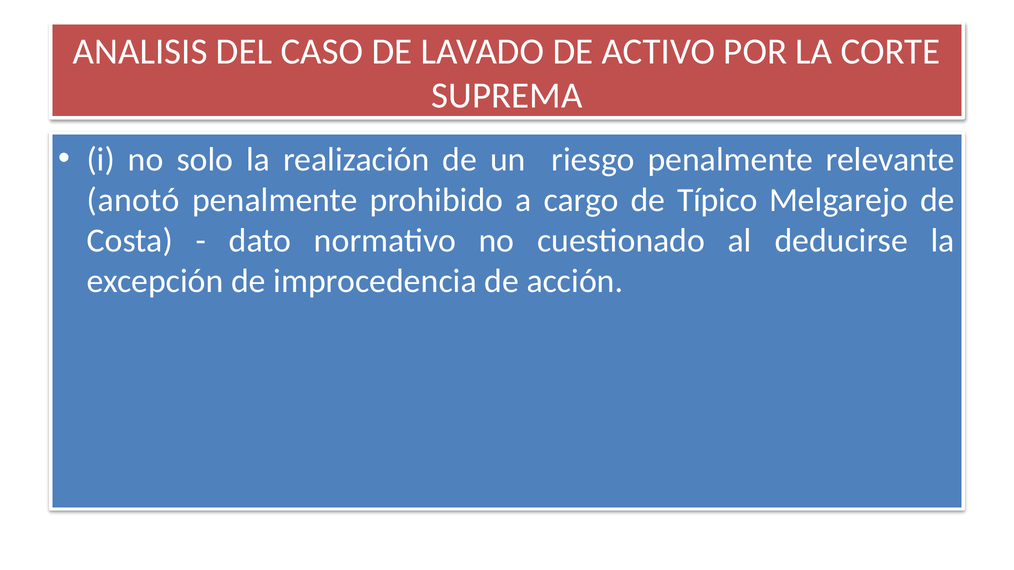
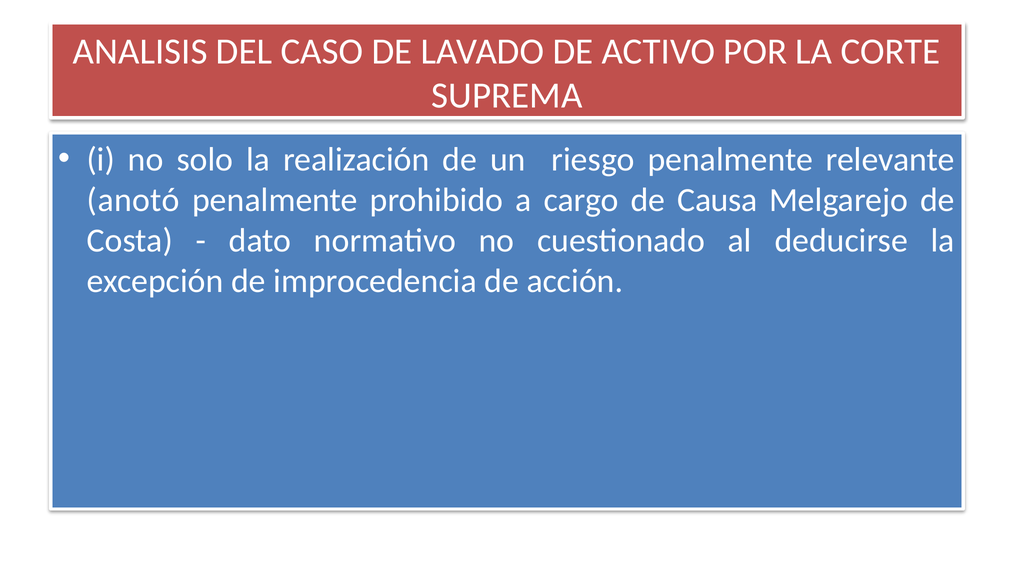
Típico: Típico -> Causa (717, 200)
